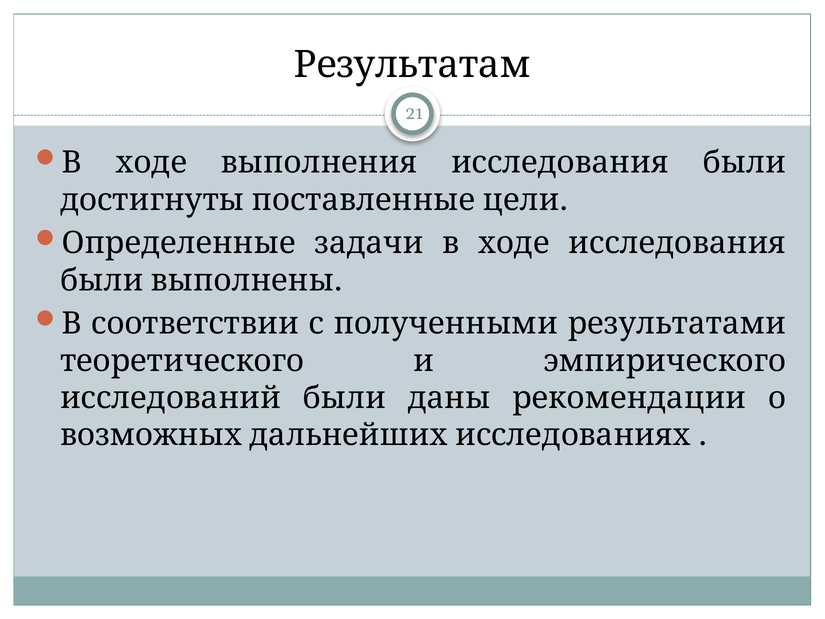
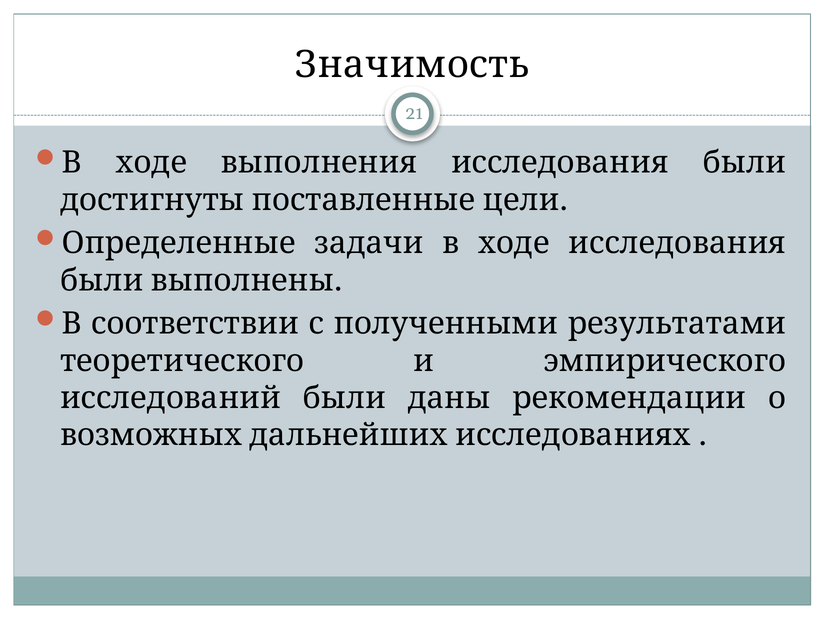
Результатам: Результатам -> Значимость (412, 65)
